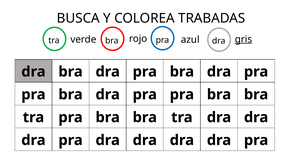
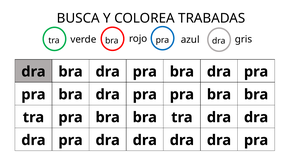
gris underline: present -> none (243, 39)
